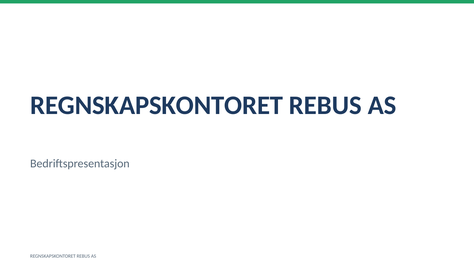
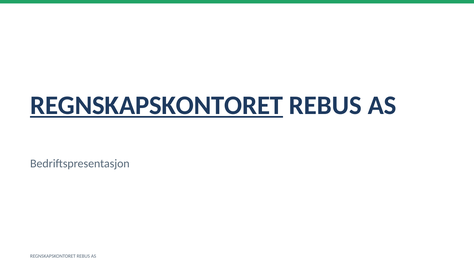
REGNSKAPSKONTORET underline: none -> present (157, 105)
